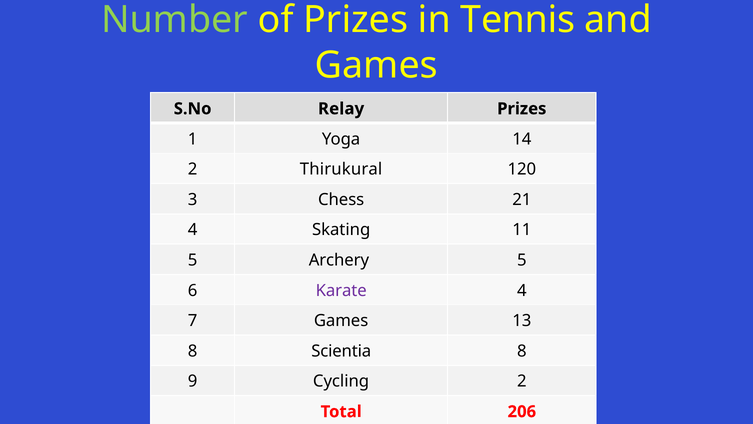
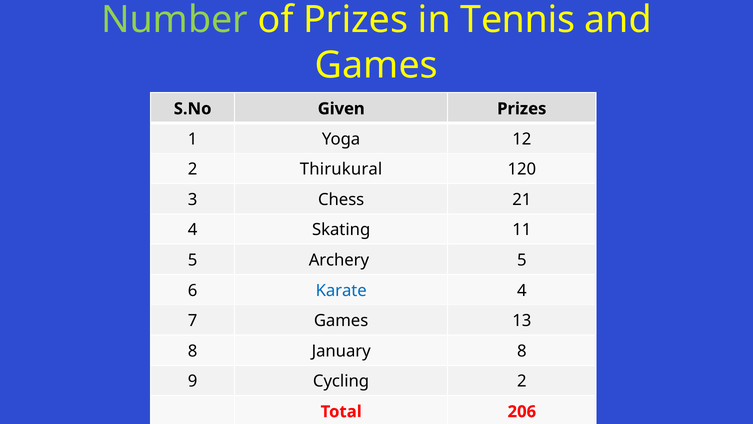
Relay: Relay -> Given (341, 109)
14: 14 -> 12 (522, 139)
Karate colour: purple -> blue (341, 290)
Scientia: Scientia -> January (341, 351)
